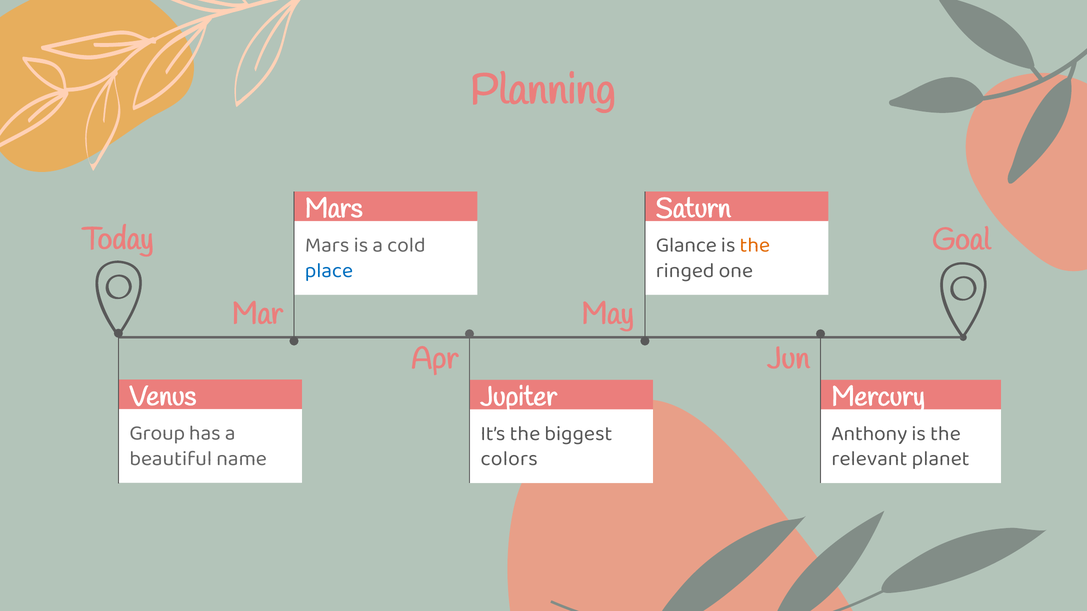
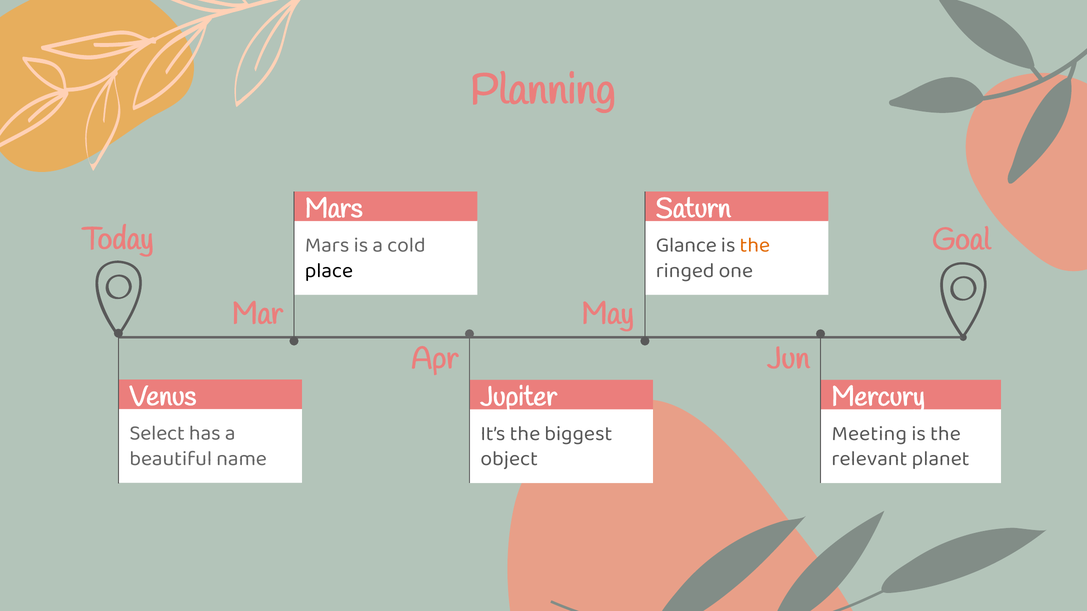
place colour: blue -> black (329, 270)
Group: Group -> Select (157, 433)
Anthony: Anthony -> Meeting (869, 433)
colors: colors -> object (509, 459)
